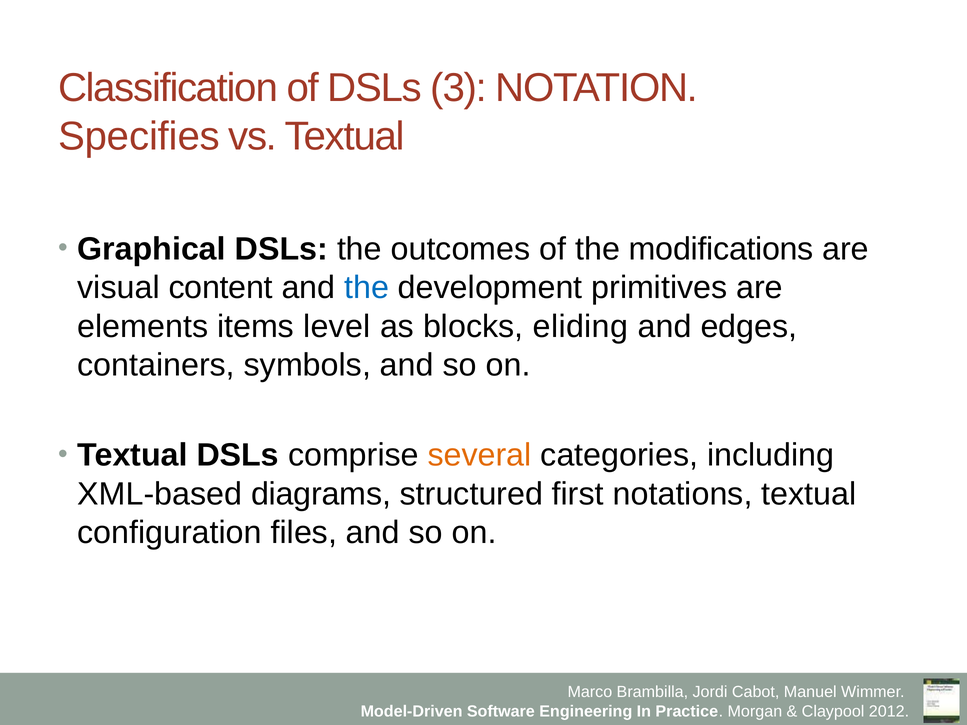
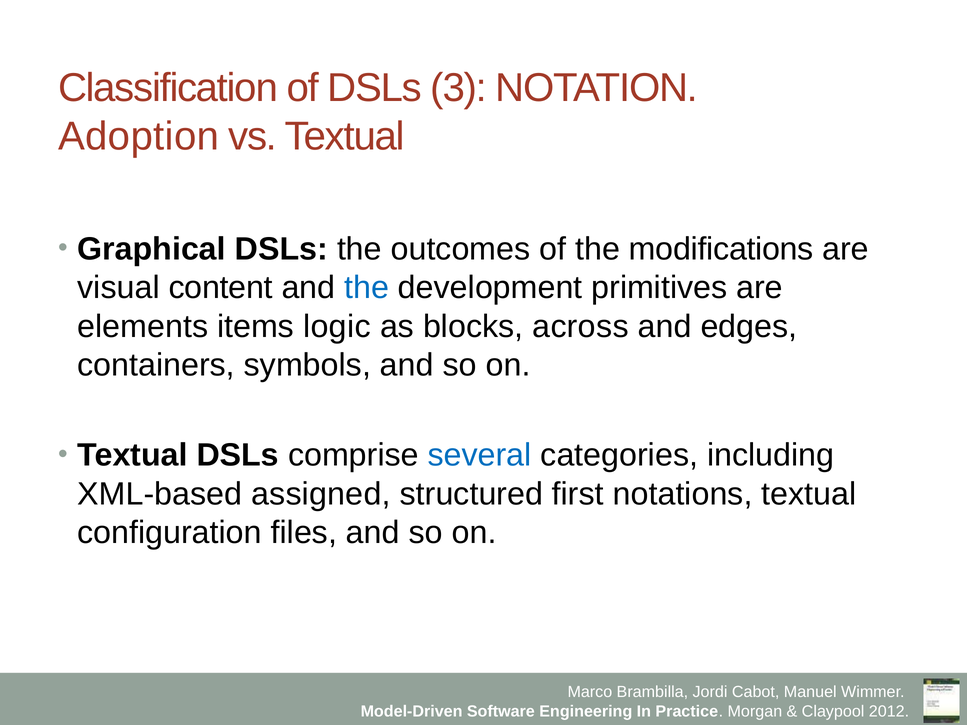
Specifies: Specifies -> Adoption (139, 137)
level: level -> logic (337, 327)
eliding: eliding -> across (580, 327)
several colour: orange -> blue (480, 455)
diagrams: diagrams -> assigned (321, 494)
